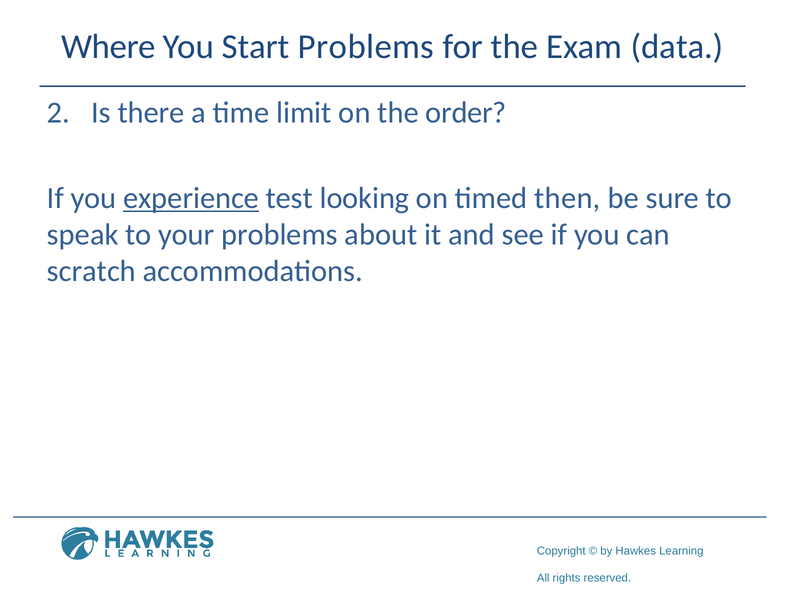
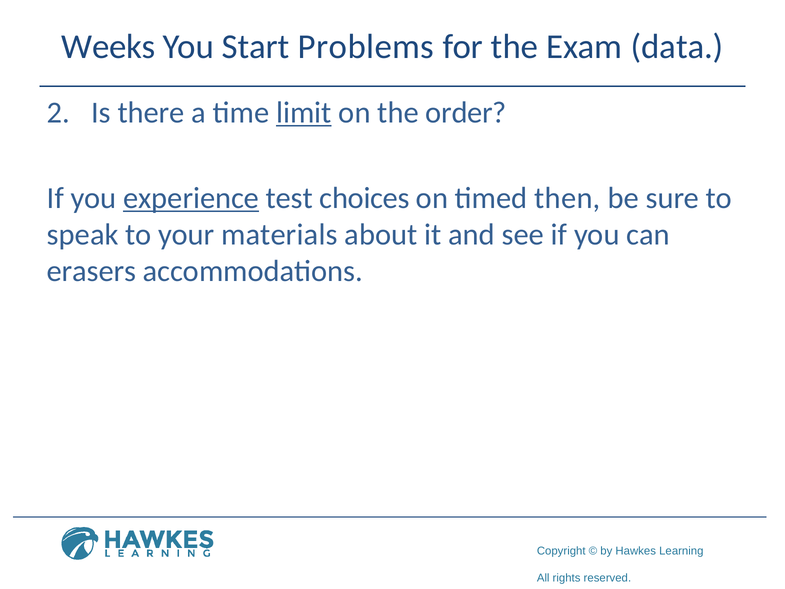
Where: Where -> Weeks (108, 47)
limit underline: none -> present (304, 113)
looking: looking -> choices (365, 198)
your problems: problems -> materials (279, 235)
scratch: scratch -> erasers (92, 271)
